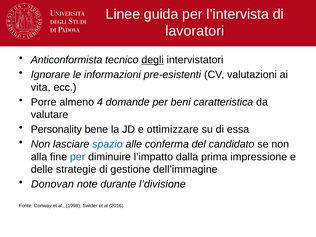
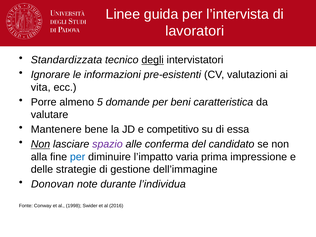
Anticonformista: Anticonformista -> Standardizzata (66, 60)
4: 4 -> 5 (100, 102)
Personality: Personality -> Mantenere (56, 129)
ottimizzare: ottimizzare -> competitivo (173, 129)
Non underline: none -> present (40, 144)
spazio colour: blue -> purple (107, 144)
dalla: dalla -> varia (187, 157)
l’divisione: l’divisione -> l’individua (162, 184)
